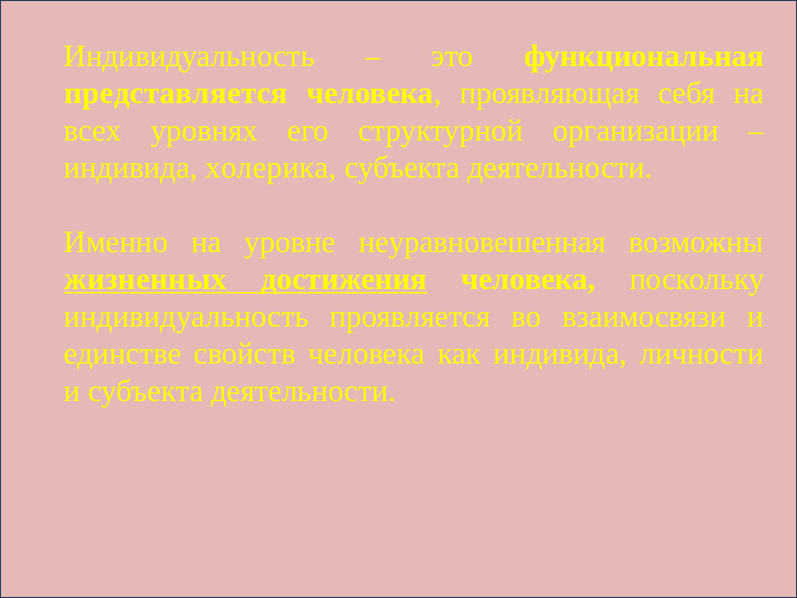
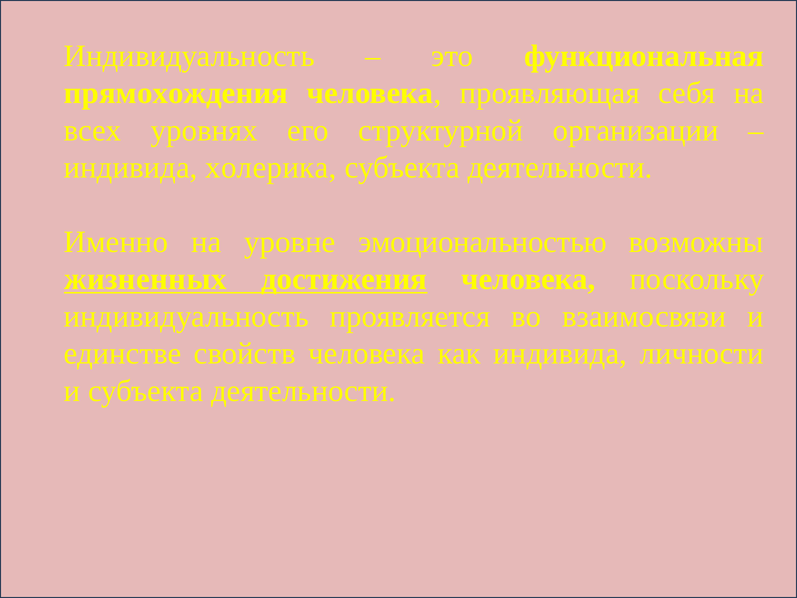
представляется: представляется -> прямохождения (176, 93)
неуравновешенная: неуравновешенная -> эмоциональностью (483, 242)
